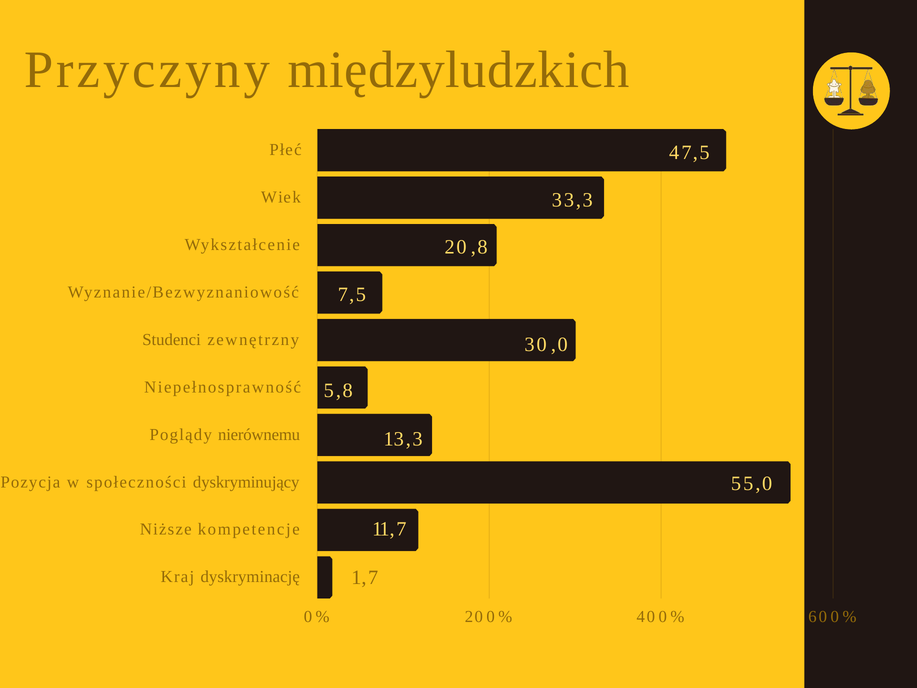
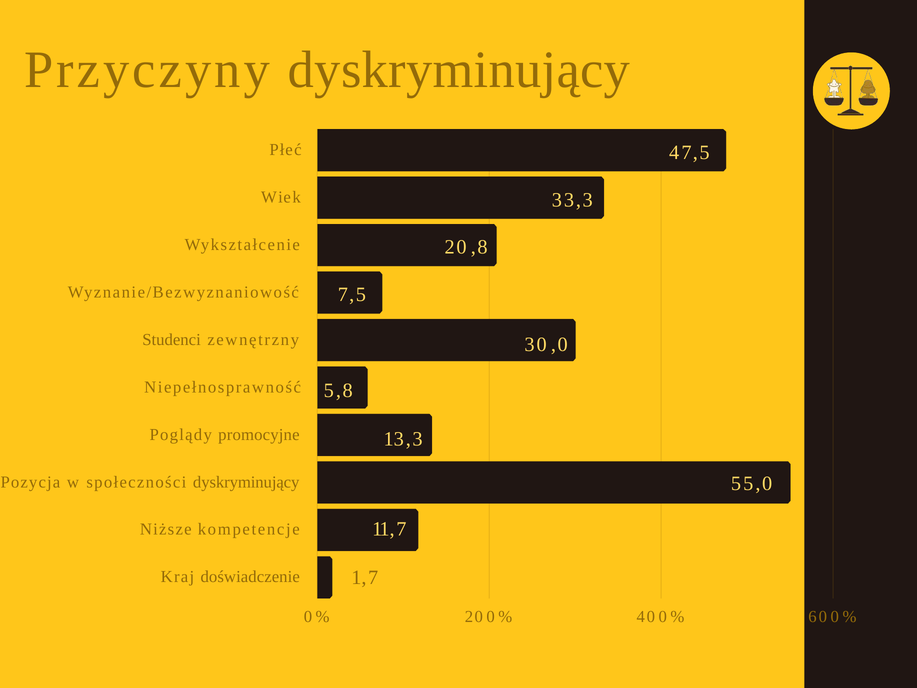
Przyczyny międzyludzkich: międzyludzkich -> dyskryminujący (459, 70)
nierównemu: nierównemu -> promocyjne (259, 434)
dyskryminację: dyskryminację -> doświadczenie (250, 577)
